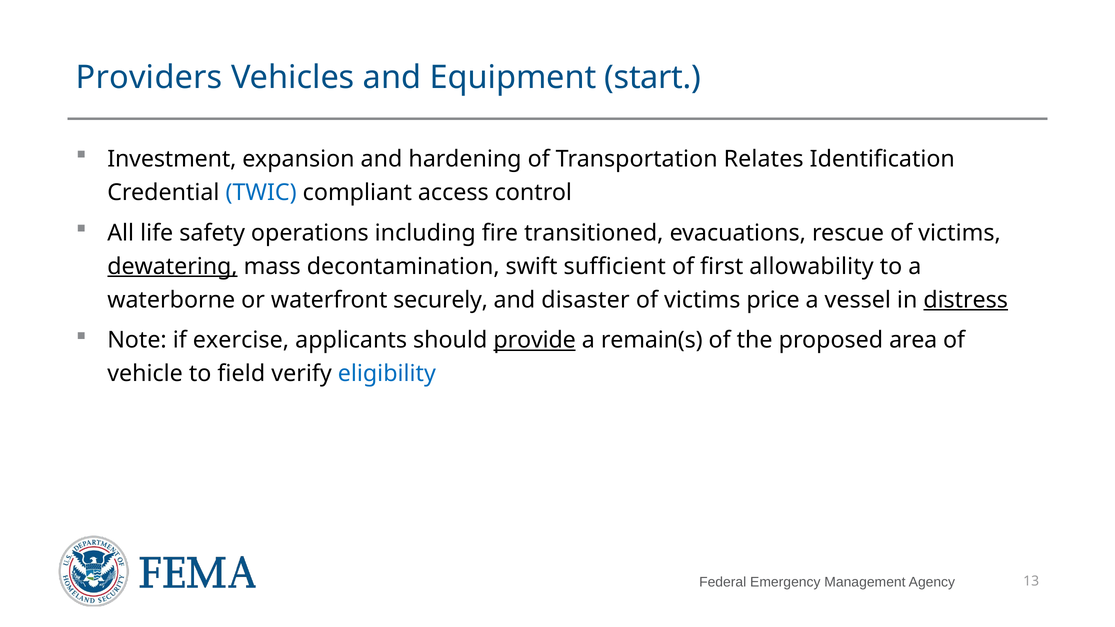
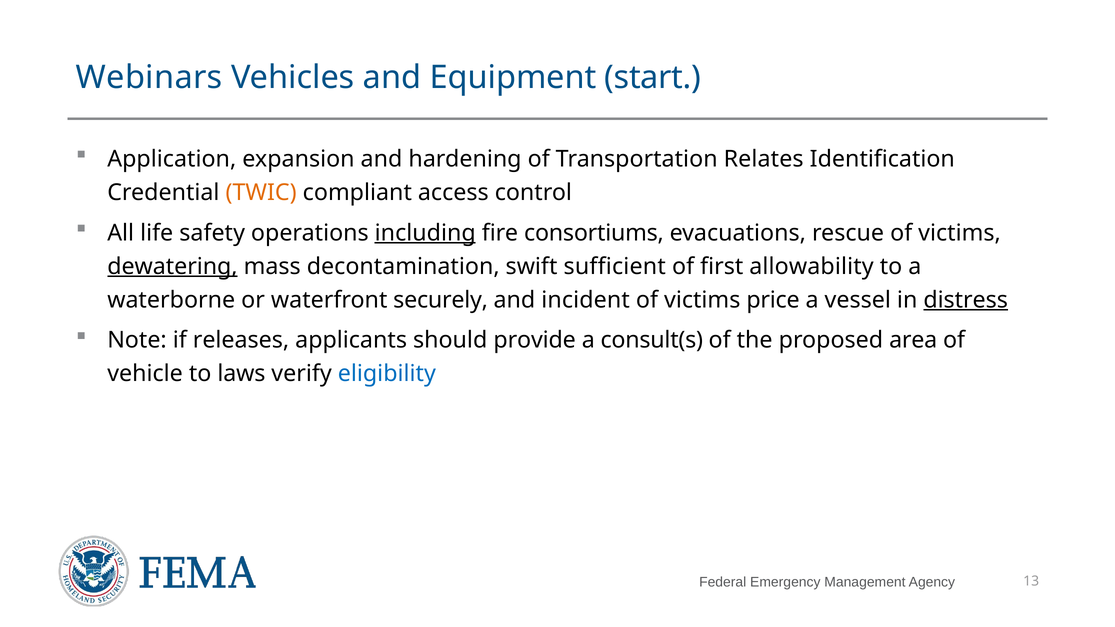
Providers: Providers -> Webinars (149, 78)
Investment: Investment -> Application (172, 159)
TWIC colour: blue -> orange (261, 193)
including underline: none -> present (425, 233)
transitioned: transitioned -> consortiums (594, 233)
disaster: disaster -> incident (586, 300)
exercise: exercise -> releases (241, 340)
provide underline: present -> none (535, 340)
remain(s: remain(s -> consult(s (652, 340)
field: field -> laws (241, 374)
